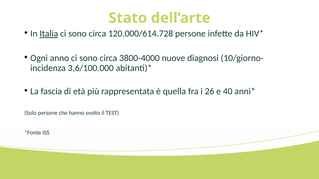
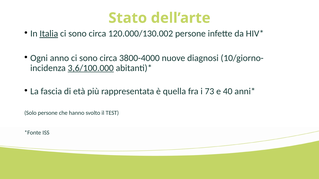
120.000/614.728: 120.000/614.728 -> 120.000/130.002 (141, 34)
3,6/100.000 underline: none -> present (91, 68)
26: 26 -> 73 (209, 92)
